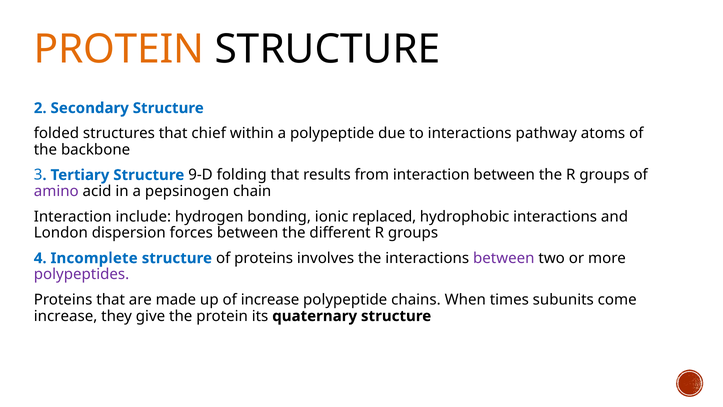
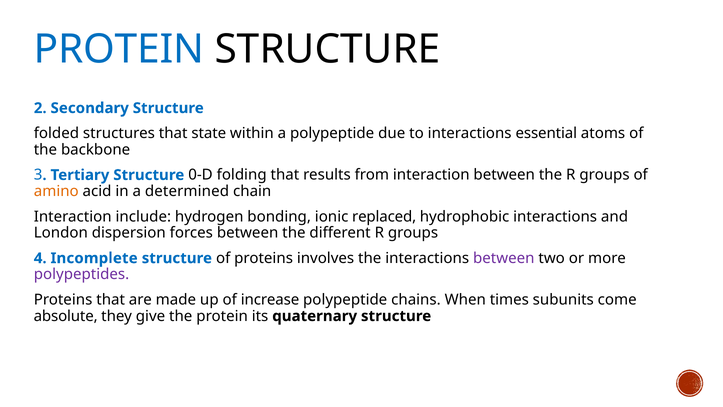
PROTEIN colour: orange -> blue (119, 49)
chief: chief -> state (209, 133)
pathway: pathway -> essential (546, 133)
9-D: 9-D -> 0-D (201, 175)
amino colour: purple -> orange (56, 191)
pepsinogen: pepsinogen -> determined (187, 191)
increase: increase -> absolute (66, 316)
